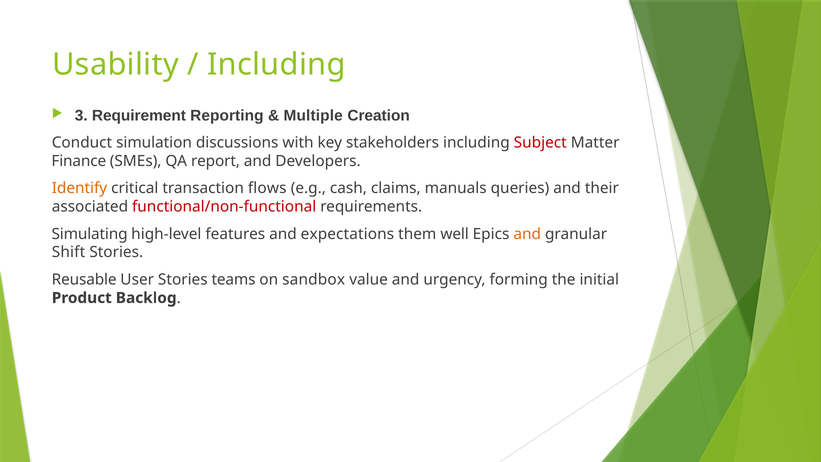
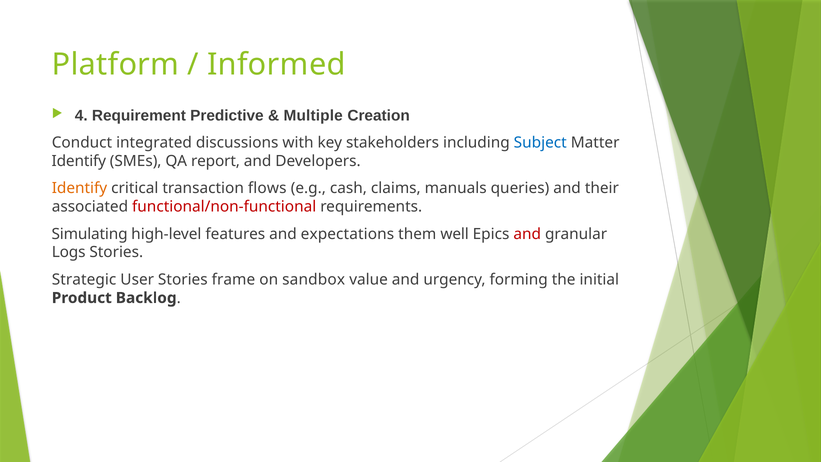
Usability: Usability -> Platform (115, 65)
Including: Including -> Informed (276, 65)
3: 3 -> 4 (81, 116)
Reporting: Reporting -> Predictive (227, 116)
simulation: simulation -> integrated (154, 143)
Subject colour: red -> blue (540, 143)
Finance: Finance -> Identify (79, 161)
and colour: orange -> red (527, 234)
Shift: Shift -> Logs (69, 252)
Reusable: Reusable -> Strategic (84, 279)
teams: teams -> frame (233, 279)
